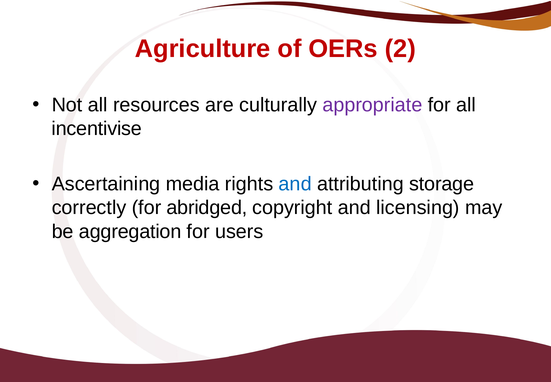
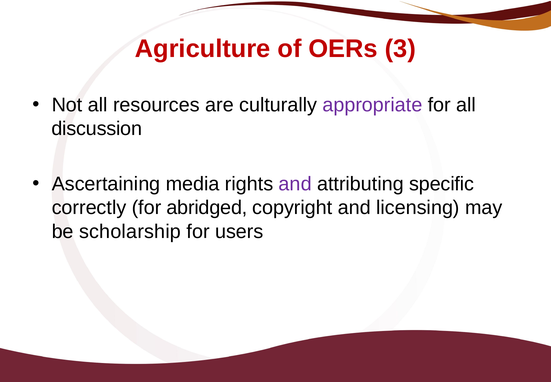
2: 2 -> 3 (400, 49)
incentivise: incentivise -> discussion (97, 128)
and colour: blue -> purple (295, 184)
storage: storage -> specific (442, 184)
aggregation: aggregation -> scholarship (130, 231)
